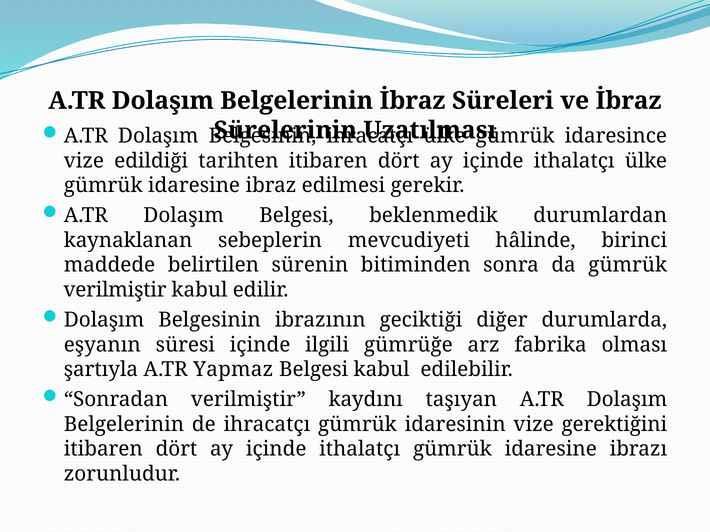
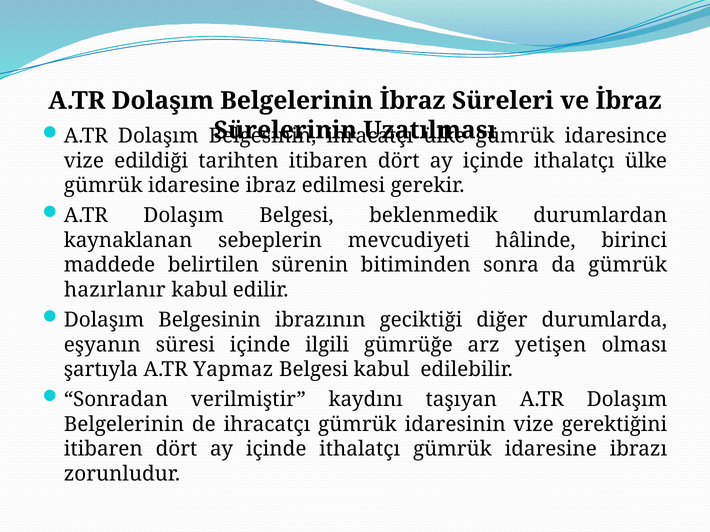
verilmiştir: verilmiştir -> hazırlanır (115, 290)
fabrika: fabrika -> yetişen (551, 345)
